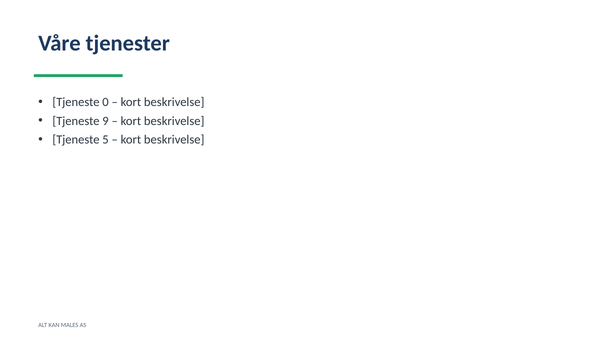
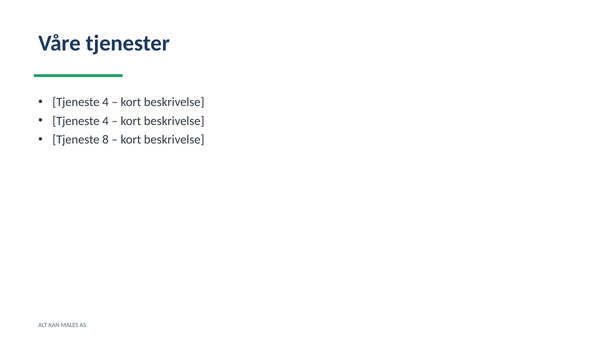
0: 0 -> 4 (106, 102)
9: 9 -> 4 (106, 121)
5: 5 -> 8 (106, 140)
